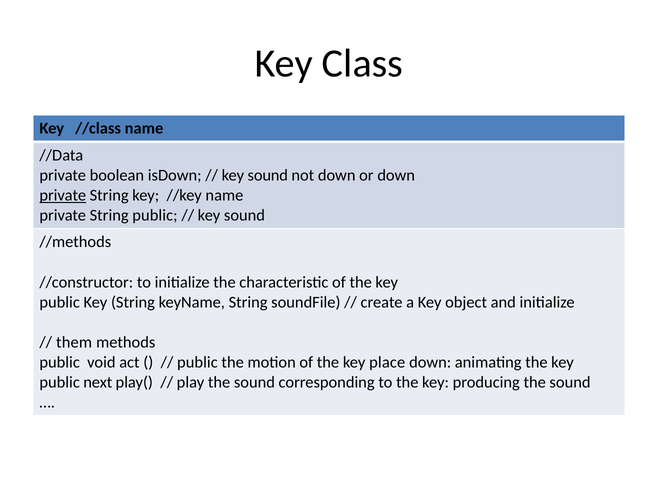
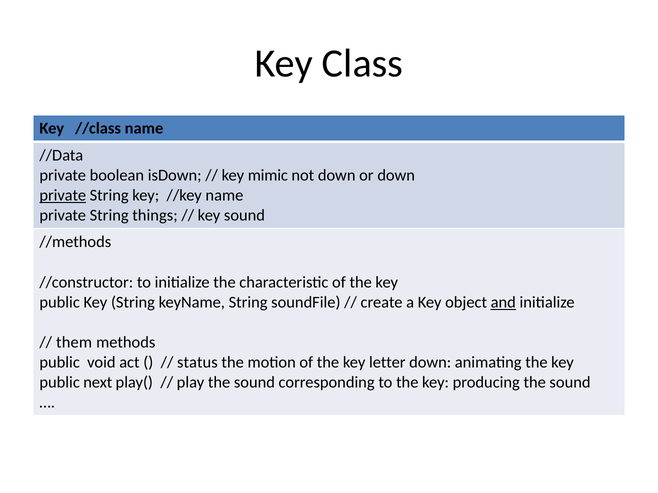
sound: sound -> mimic (268, 175)
String public: public -> things (155, 216)
and underline: none -> present (503, 303)
public: public -> status (197, 363)
place: place -> letter (387, 363)
